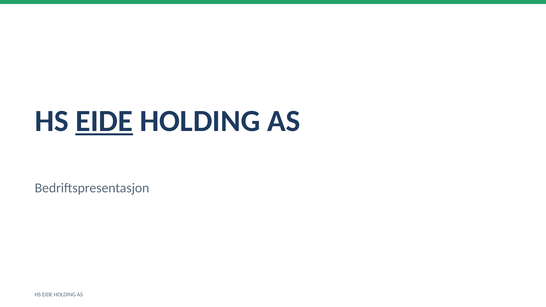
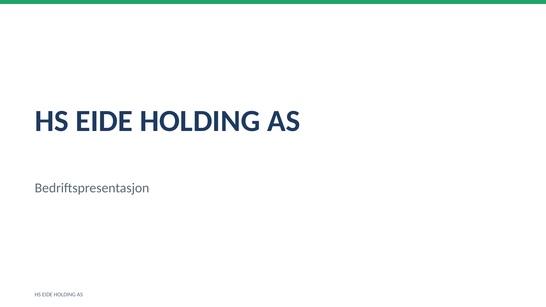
EIDE underline: present -> none (104, 121)
